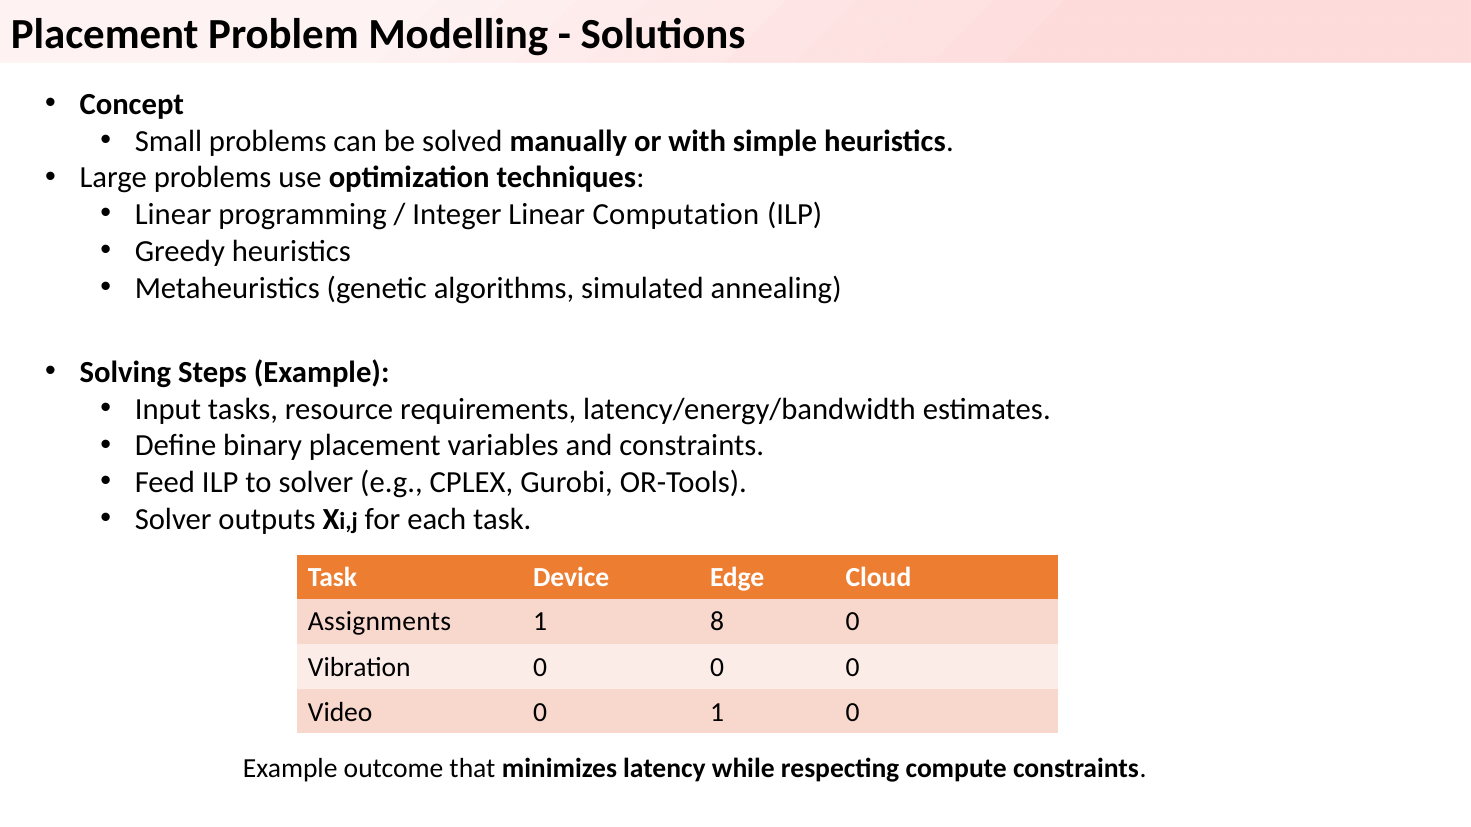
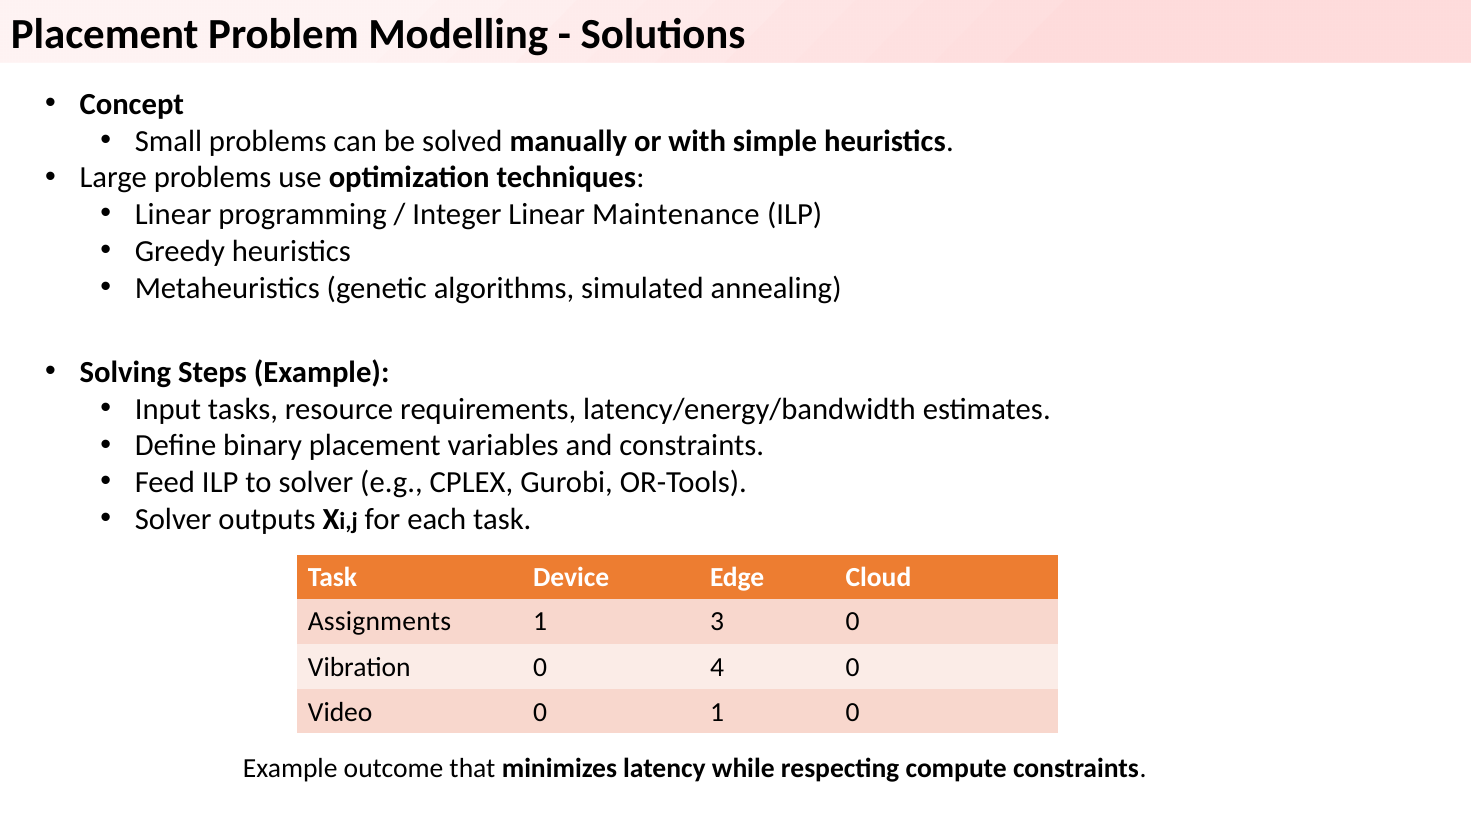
Computation: Computation -> Maintenance (676, 215)
8: 8 -> 3 (717, 622)
Vibration 0 0: 0 -> 4 (717, 667)
